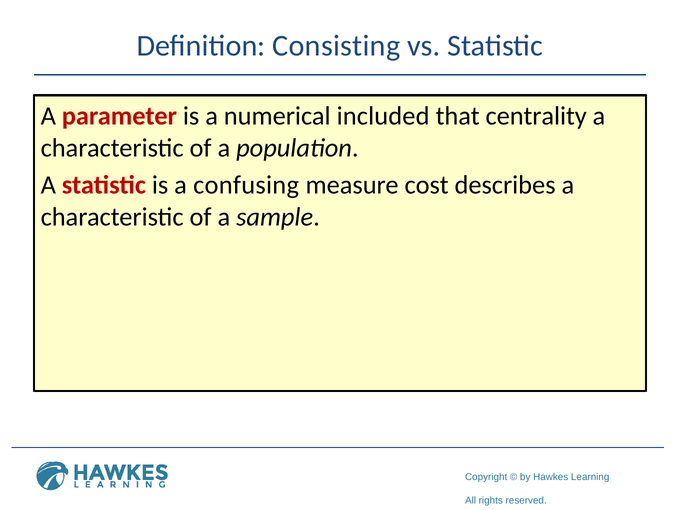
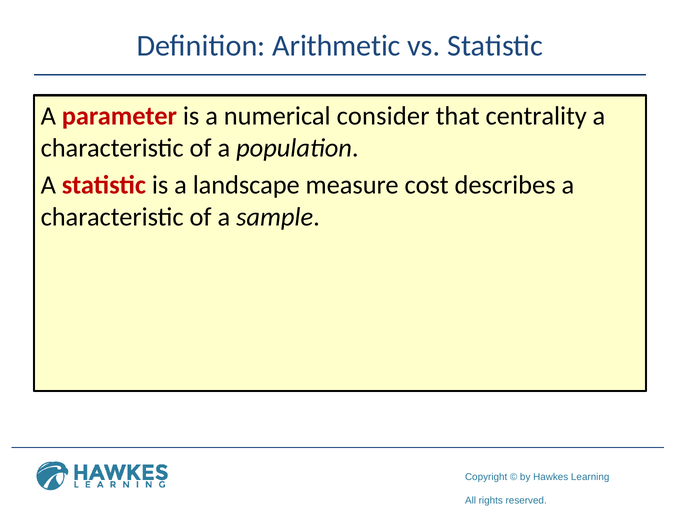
Consisting: Consisting -> Arithmetic (337, 46)
included: included -> consider (383, 116)
confusing: confusing -> landscape (246, 185)
